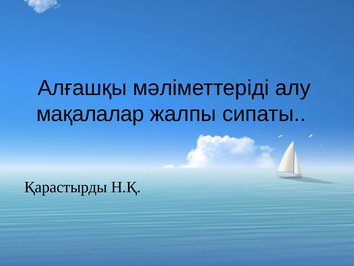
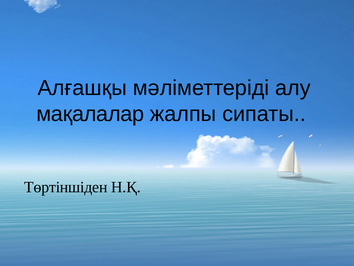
Қарастырды: Қарастырды -> Төртіншіден (66, 187)
